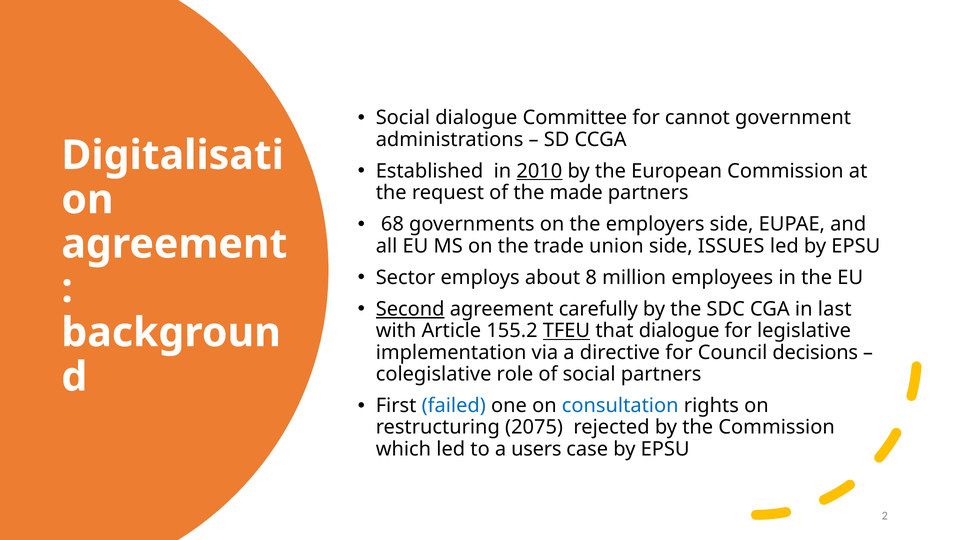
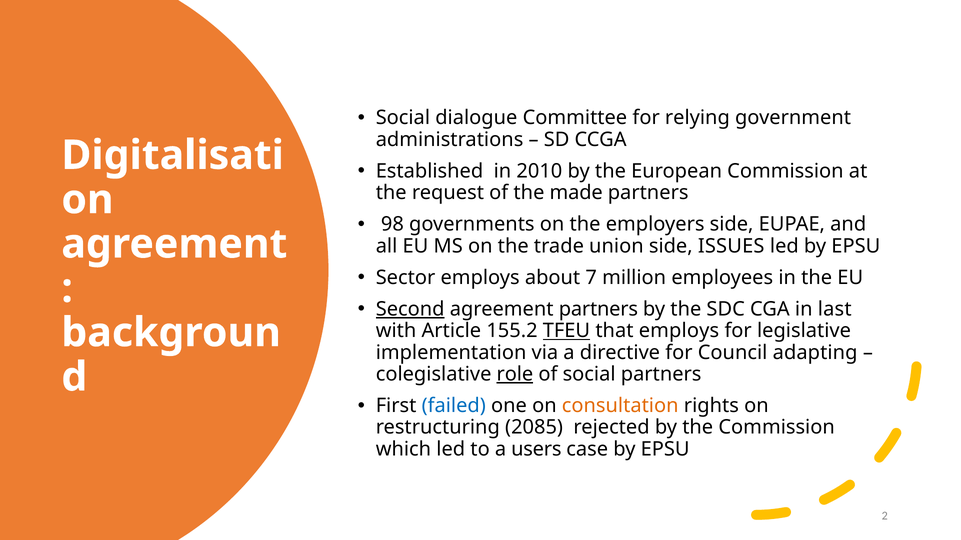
cannot: cannot -> relying (697, 118)
2010 underline: present -> none (539, 171)
68: 68 -> 98 (392, 225)
8: 8 -> 7 (591, 278)
agreement carefully: carefully -> partners (598, 310)
that dialogue: dialogue -> employs (679, 331)
decisions: decisions -> adapting (815, 353)
role underline: none -> present (515, 374)
consultation colour: blue -> orange (620, 406)
2075: 2075 -> 2085 (534, 428)
